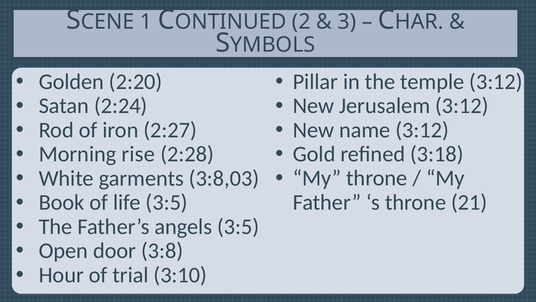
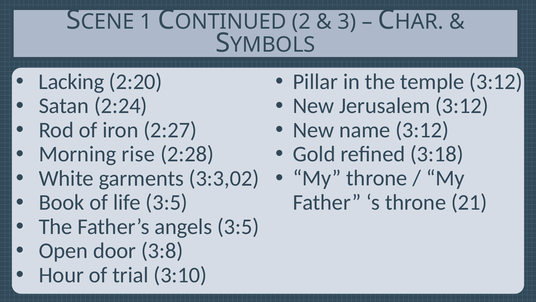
Golden: Golden -> Lacking (71, 82)
3:8,03: 3:8,03 -> 3:3,02 (224, 178)
